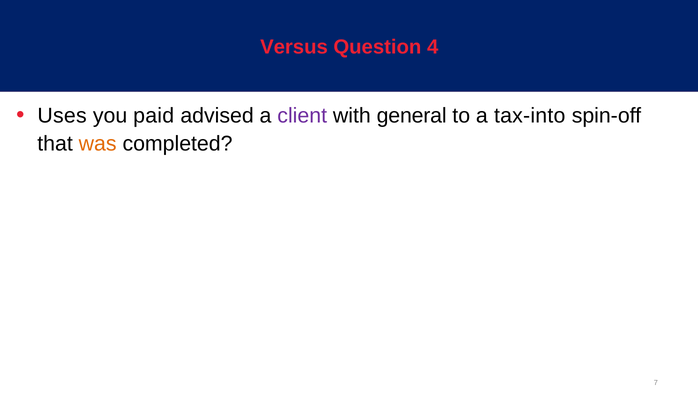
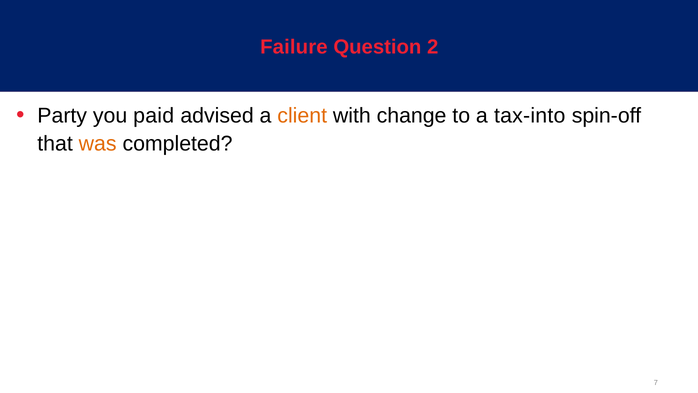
Versus: Versus -> Failure (294, 47)
4: 4 -> 2 (433, 47)
Uses: Uses -> Party (62, 116)
client colour: purple -> orange (302, 116)
general: general -> change (412, 116)
